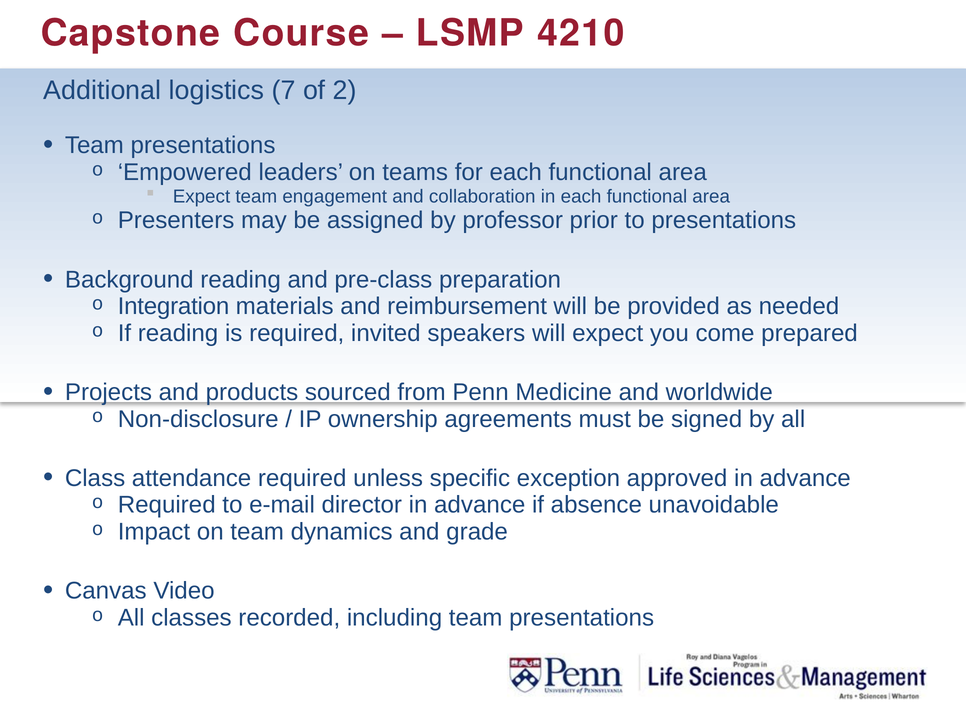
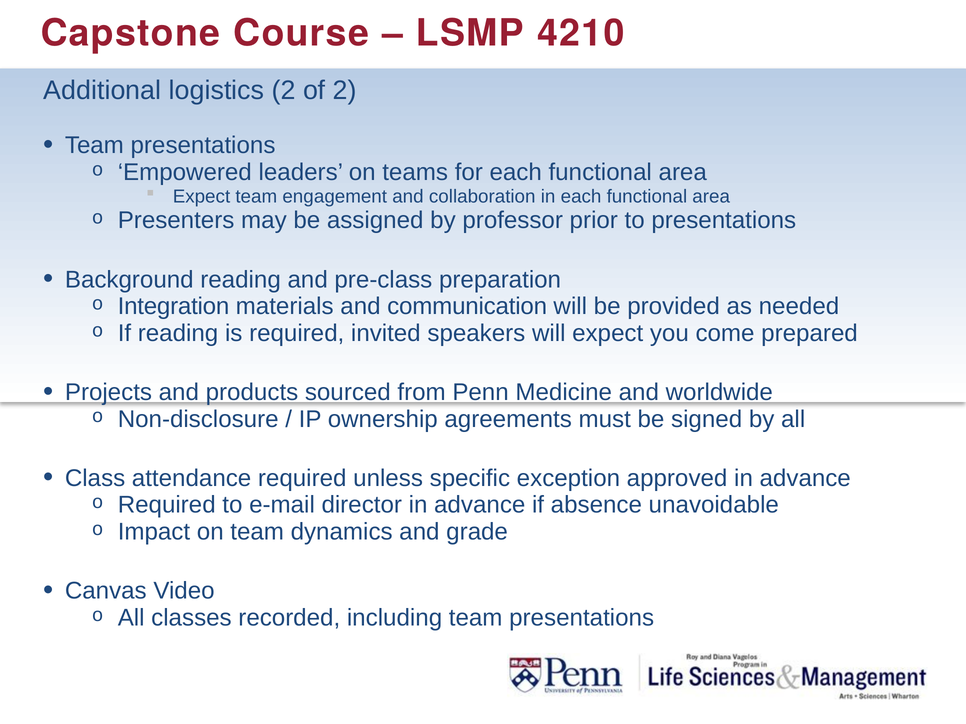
logistics 7: 7 -> 2 (284, 90)
reimbursement: reimbursement -> communication (467, 307)
